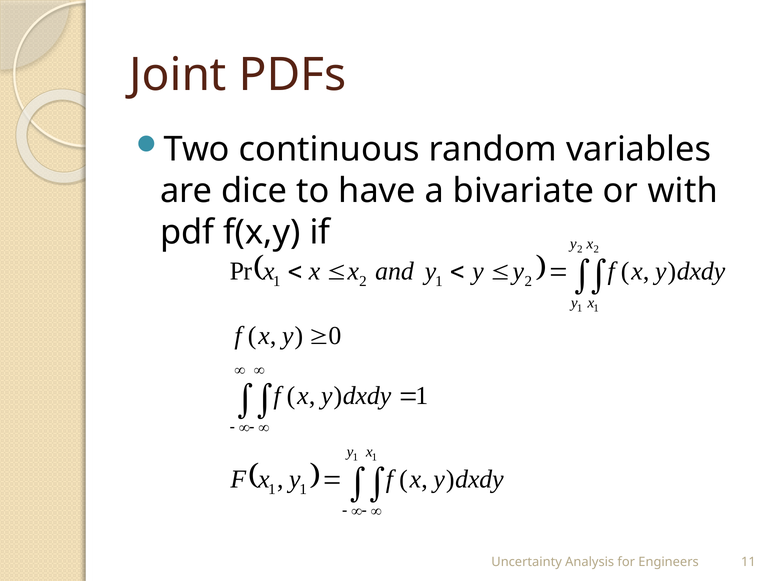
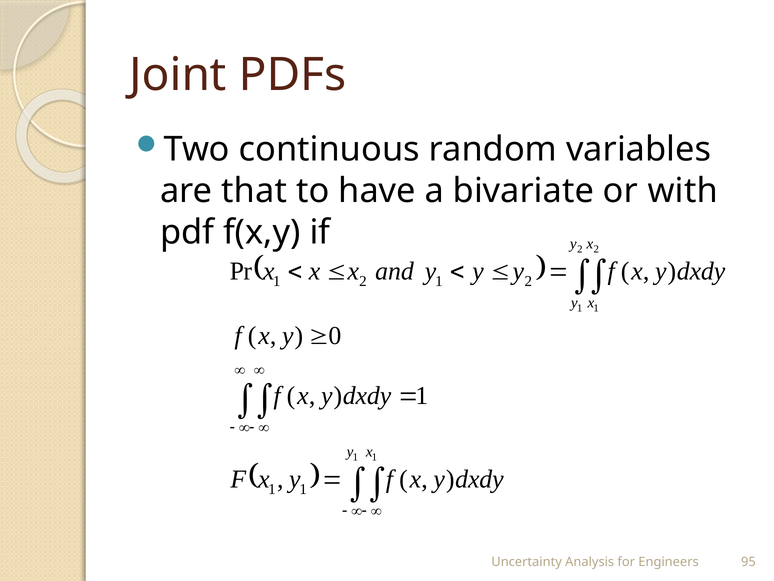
dice: dice -> that (254, 191)
11: 11 -> 95 (748, 561)
